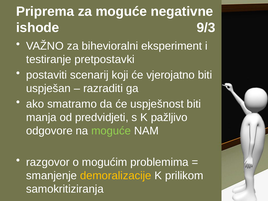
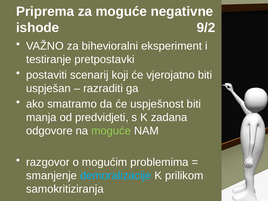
9/3: 9/3 -> 9/2 (206, 28)
pažljivo: pažljivo -> zadana (169, 117)
demoralizacije colour: yellow -> light blue (116, 176)
